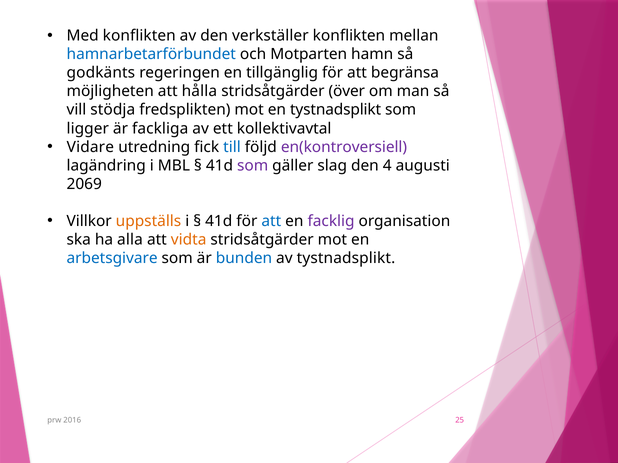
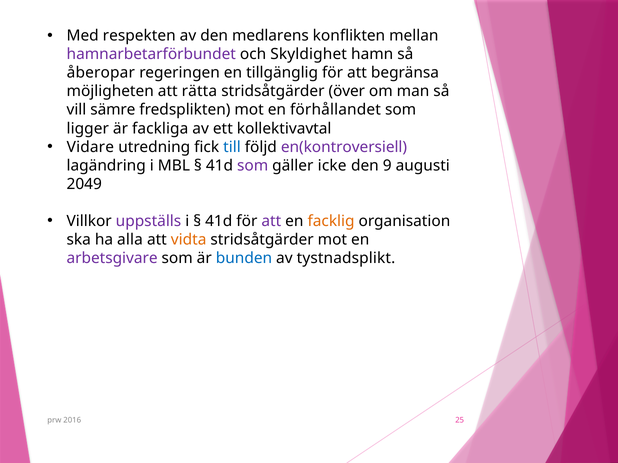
Med konflikten: konflikten -> respekten (139, 36)
verkställer: verkställer -> medlarens (270, 36)
hamnarbetarförbundet colour: blue -> purple (151, 54)
Motparten: Motparten -> Skyldighet (309, 54)
godkänts: godkänts -> åberopar (101, 73)
hålla: hålla -> rätta (199, 91)
stödja: stödja -> sämre (113, 110)
en tystnadsplikt: tystnadsplikt -> förhållandet (335, 110)
slag: slag -> icke (332, 166)
4: 4 -> 9 (387, 166)
2069: 2069 -> 2049 (84, 184)
uppställs colour: orange -> purple (148, 221)
att colour: blue -> purple (271, 221)
facklig colour: purple -> orange (331, 221)
arbetsgivare colour: blue -> purple (112, 258)
